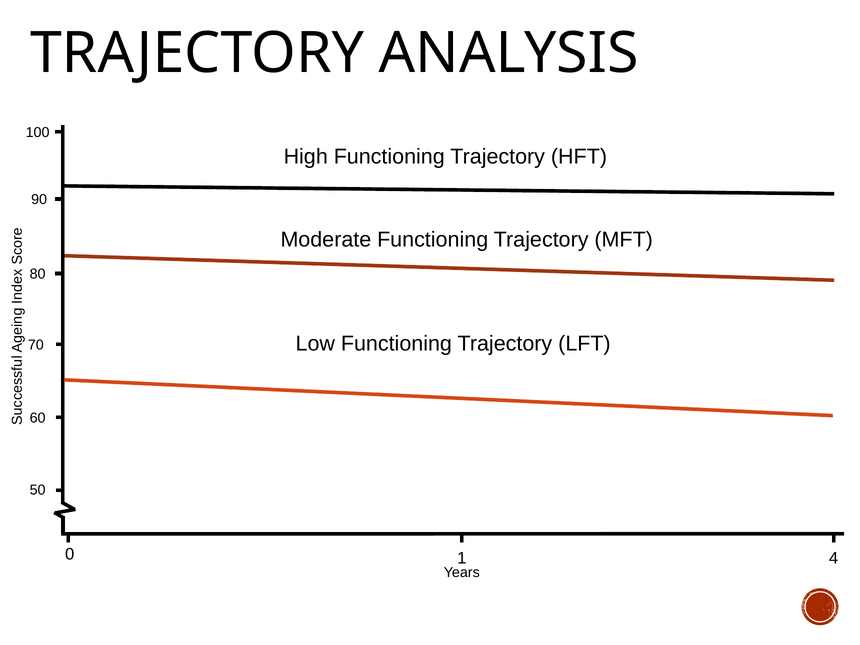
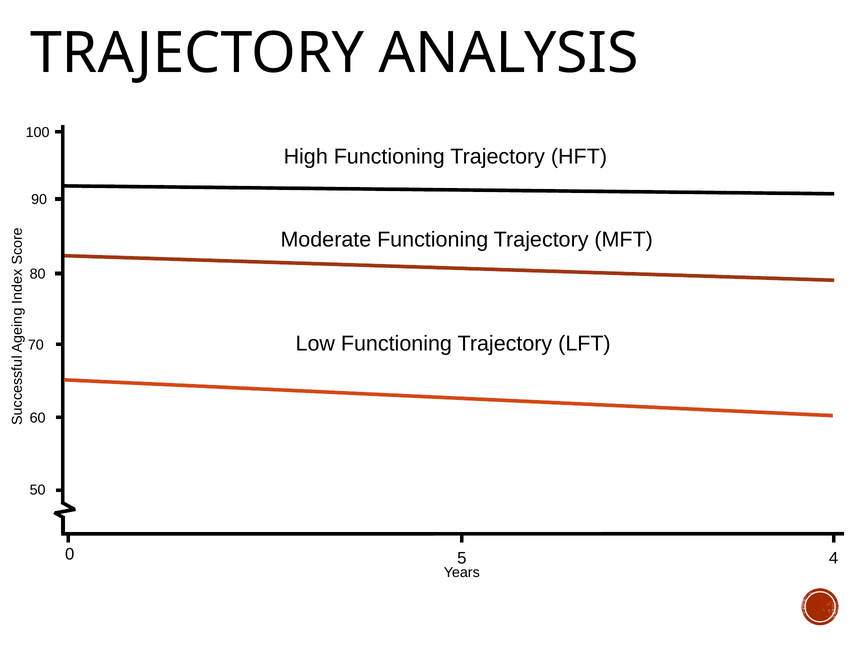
1: 1 -> 5 (462, 558)
